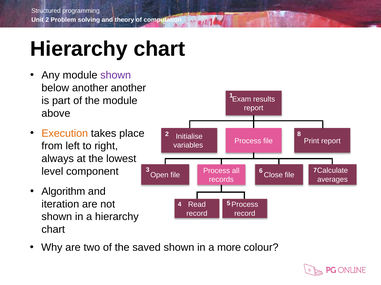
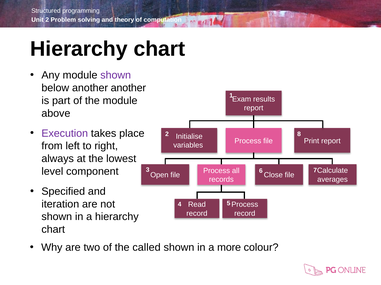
Execution colour: orange -> purple (65, 134)
Algorithm: Algorithm -> Specified (63, 192)
saved: saved -> called (147, 248)
